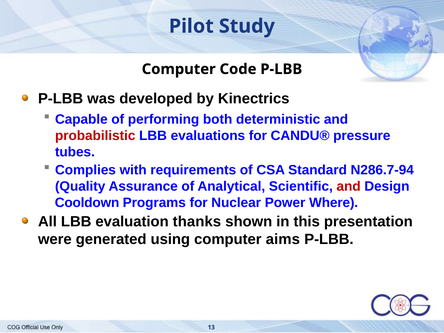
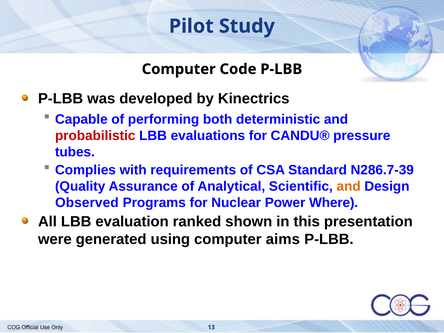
N286.7-94: N286.7-94 -> N286.7-39 (382, 170)
and colour: red -> orange (349, 186)
Cooldown: Cooldown -> Observed (87, 203)
thanks: thanks -> ranked (197, 222)
